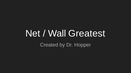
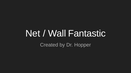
Greatest: Greatest -> Fantastic (87, 34)
